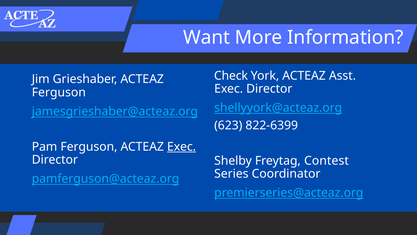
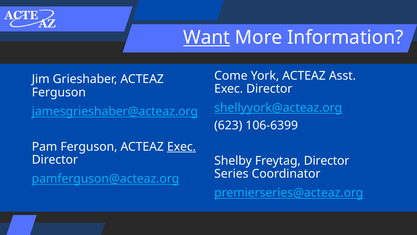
Want underline: none -> present (207, 38)
Check: Check -> Come (231, 76)
822-6399: 822-6399 -> 106-6399 (272, 125)
Freytag Contest: Contest -> Director (327, 160)
